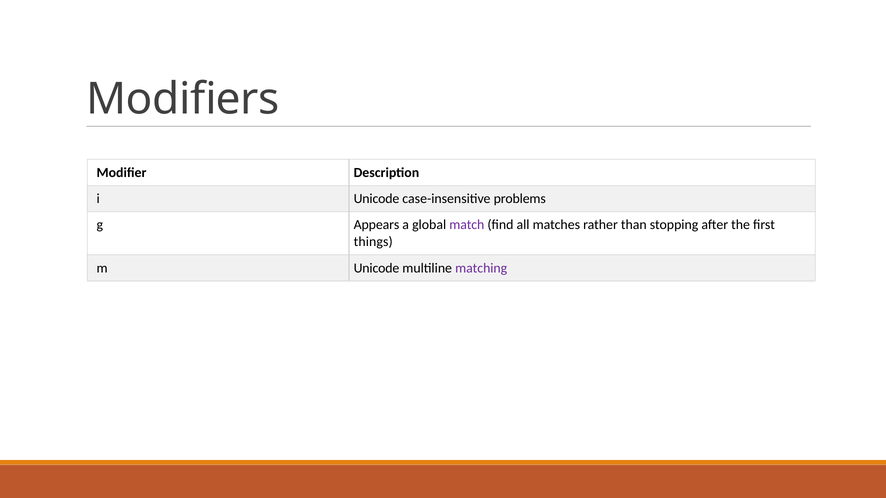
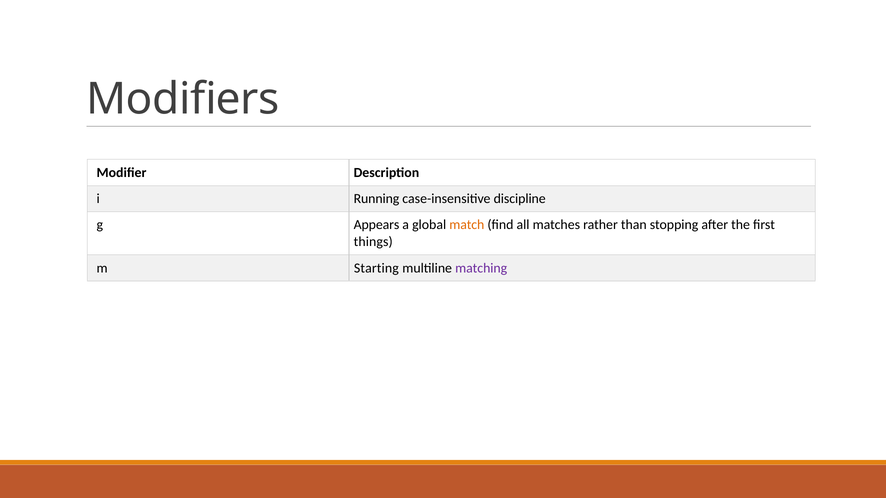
i Unicode: Unicode -> Running (376, 199)
problems: problems -> discipline (520, 199)
match colour: purple -> orange (467, 225)
m Unicode: Unicode -> Starting (376, 268)
